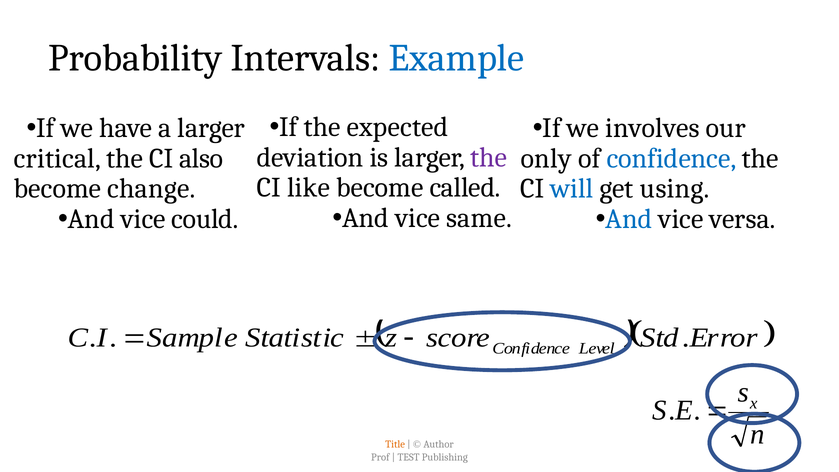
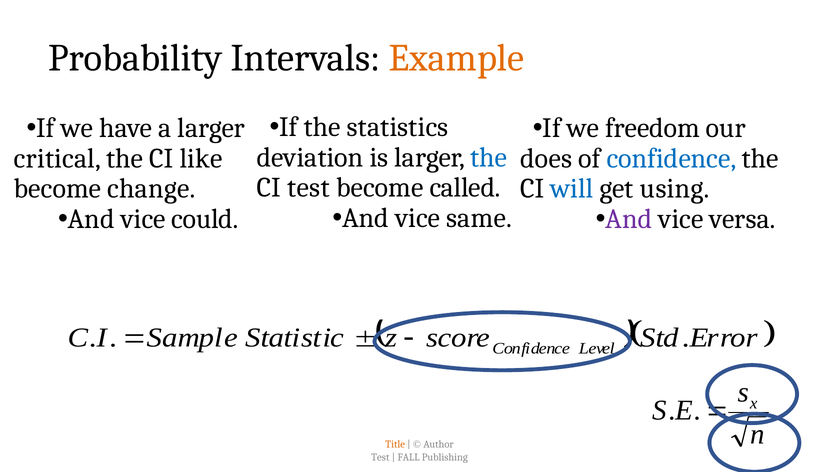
Example colour: blue -> orange (456, 58)
expected: expected -> statistics (398, 127)
involves: involves -> freedom (653, 128)
the colour: purple -> blue (489, 157)
also: also -> like (201, 158)
only: only -> does (546, 158)
CI like: like -> test (308, 188)
And colour: blue -> purple (629, 219)
Prof: Prof -> Test (380, 457)
TEST: TEST -> FALL (409, 457)
